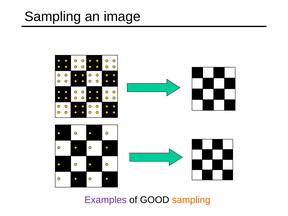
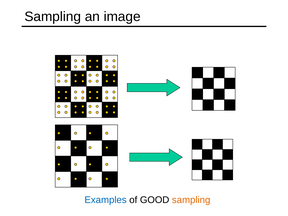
Examples colour: purple -> blue (106, 200)
